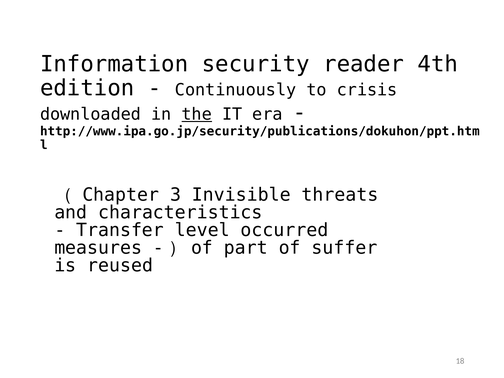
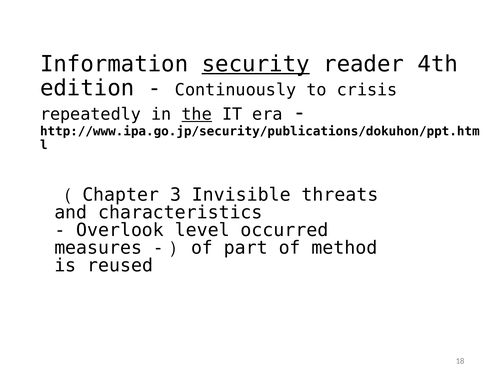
security underline: none -> present (256, 64)
downloaded: downloaded -> repeatedly (91, 114)
Transfer: Transfer -> Overlook (120, 230)
suffer: suffer -> method (344, 248)
